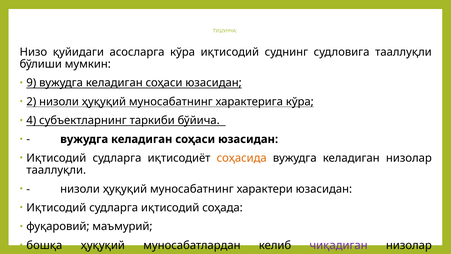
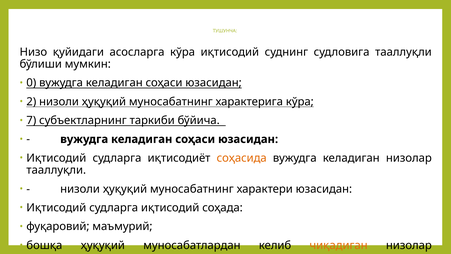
9: 9 -> 0 (31, 83)
4: 4 -> 7 (31, 120)
чиқадиган colour: purple -> orange (339, 245)
